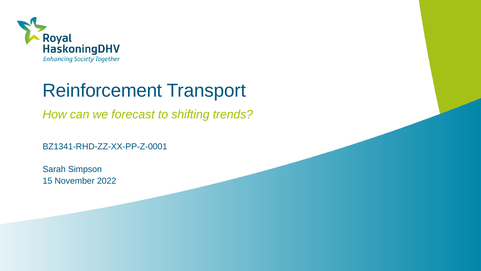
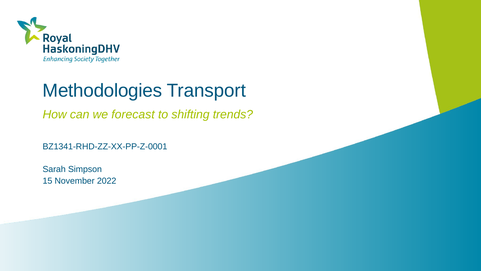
Reinforcement: Reinforcement -> Methodologies (102, 90)
